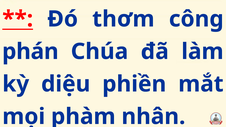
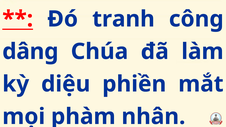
thơm: thơm -> tranh (123, 19)
phán: phán -> dâng (30, 52)
